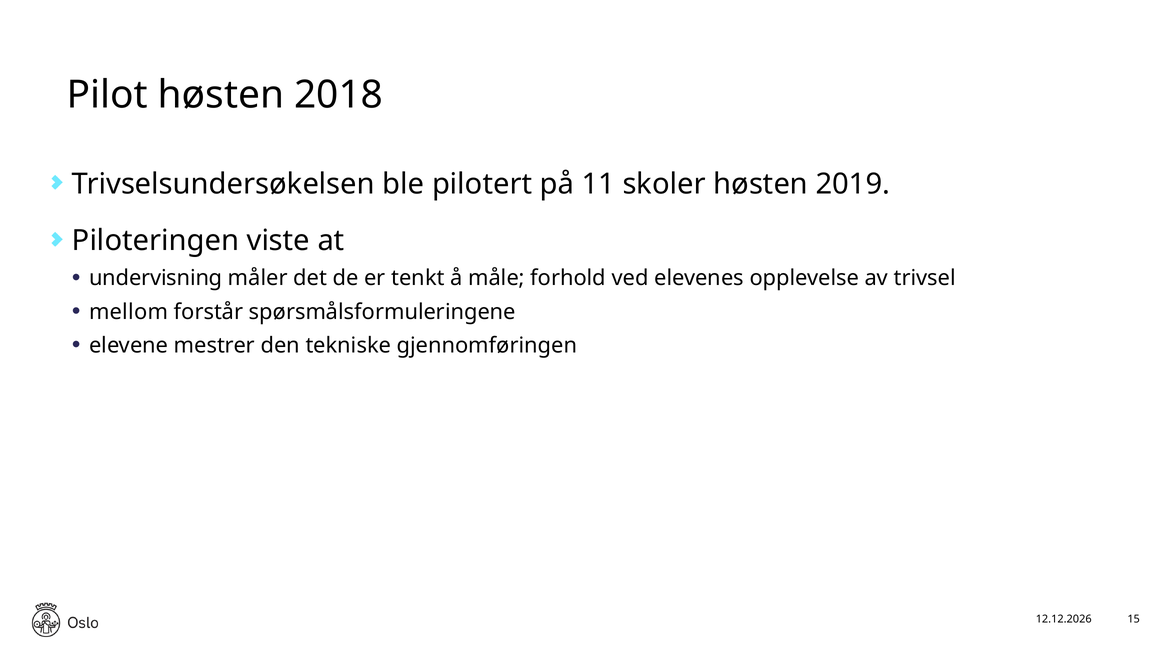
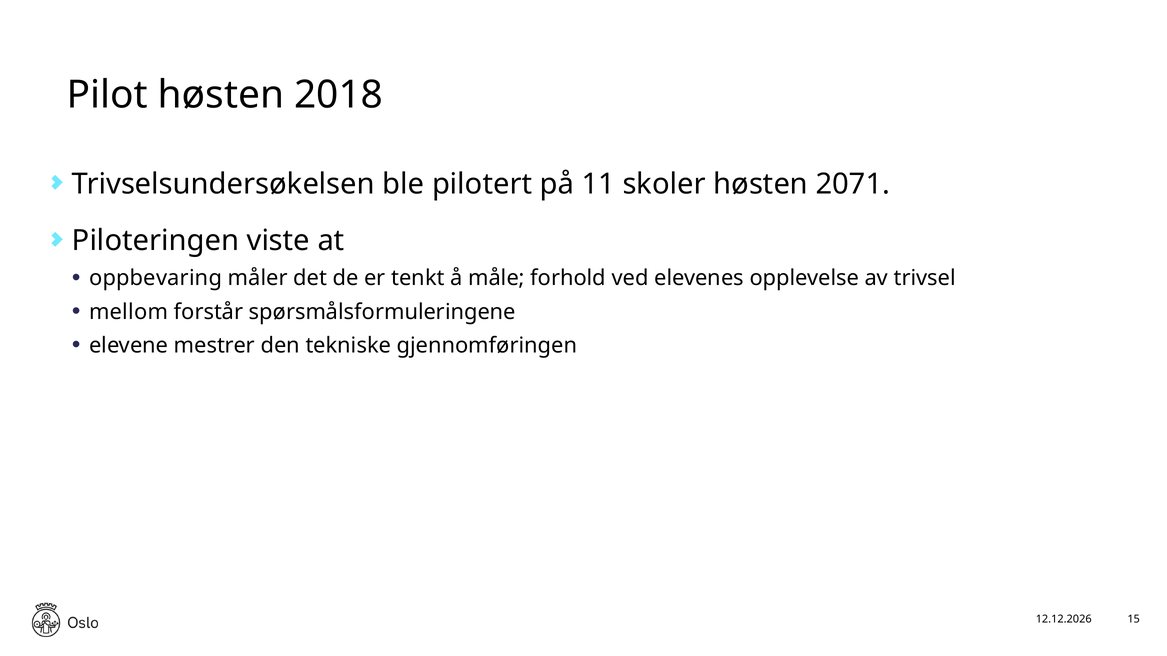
2019: 2019 -> 2071 (853, 184)
undervisning: undervisning -> oppbevaring (156, 278)
